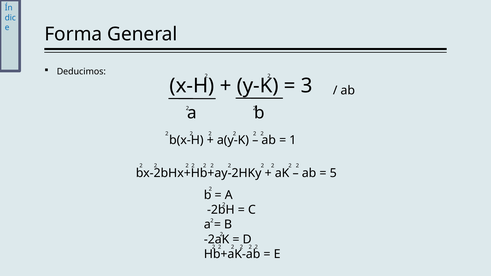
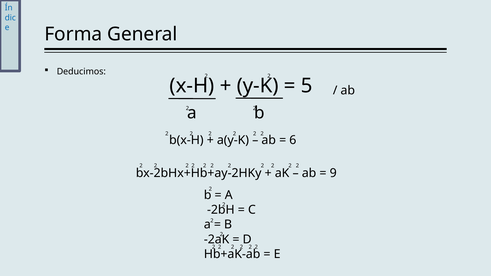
3: 3 -> 5 (307, 86)
1: 1 -> 6 (293, 140)
5: 5 -> 9 (333, 173)
